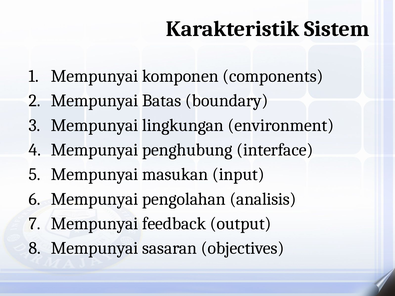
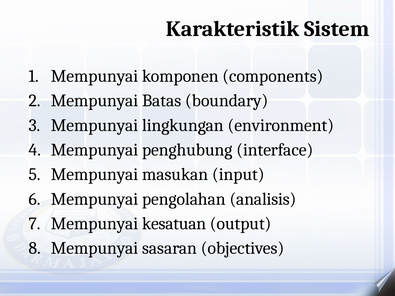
feedback: feedback -> kesatuan (174, 224)
